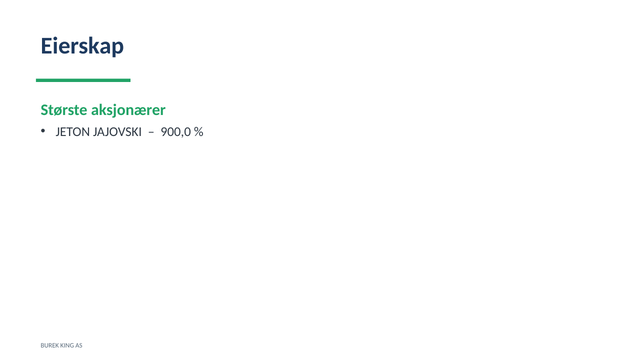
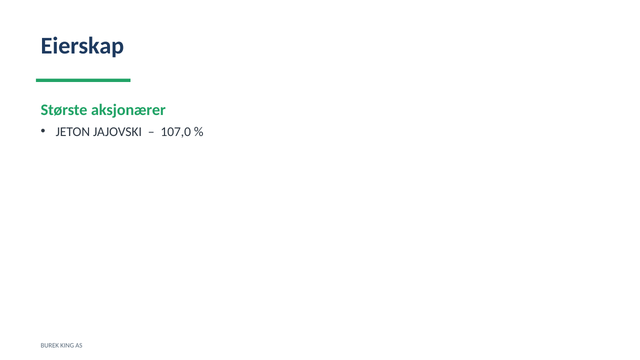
900,0: 900,0 -> 107,0 (176, 132)
